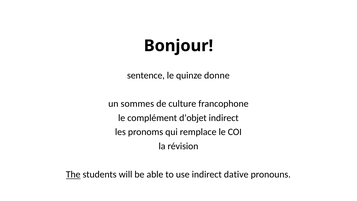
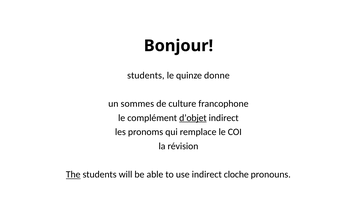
sentence: sentence -> students (146, 75)
d’objet underline: none -> present (193, 118)
dative: dative -> cloche (236, 174)
